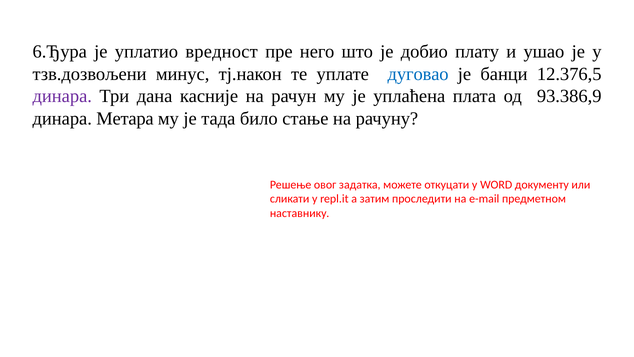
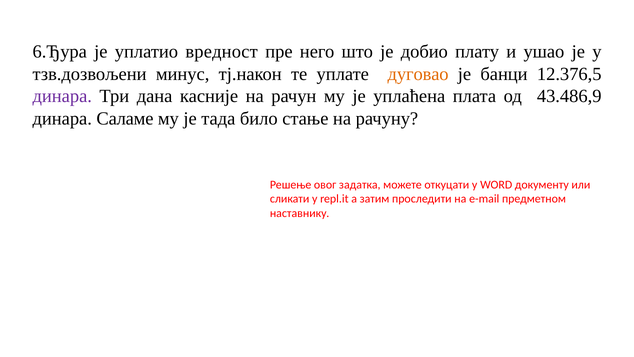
дуговао colour: blue -> orange (418, 74)
93.386,9: 93.386,9 -> 43.486,9 (569, 96)
Метара: Метара -> Саламе (125, 118)
